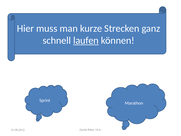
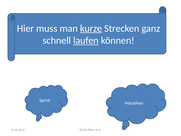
kurze underline: none -> present (91, 28)
